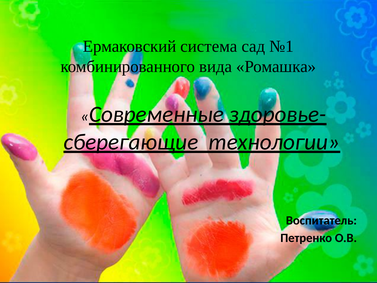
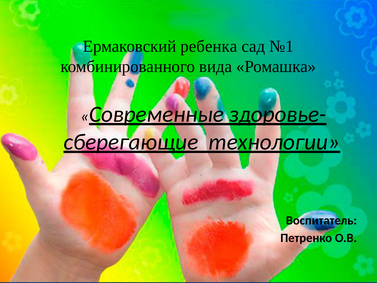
система: система -> ребенка (209, 46)
